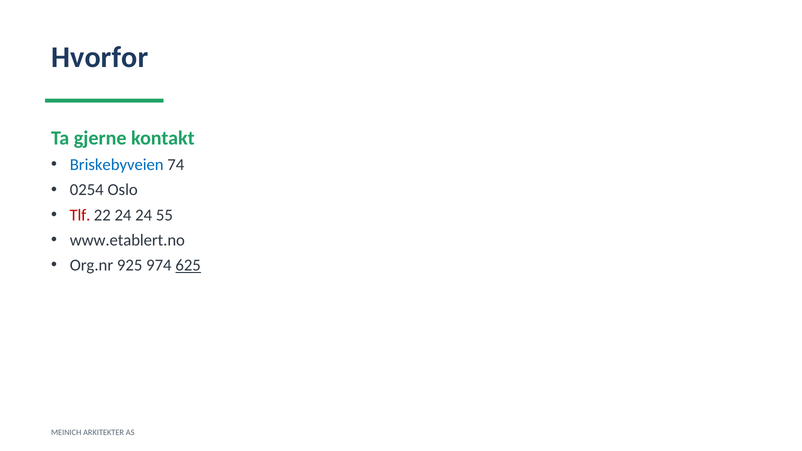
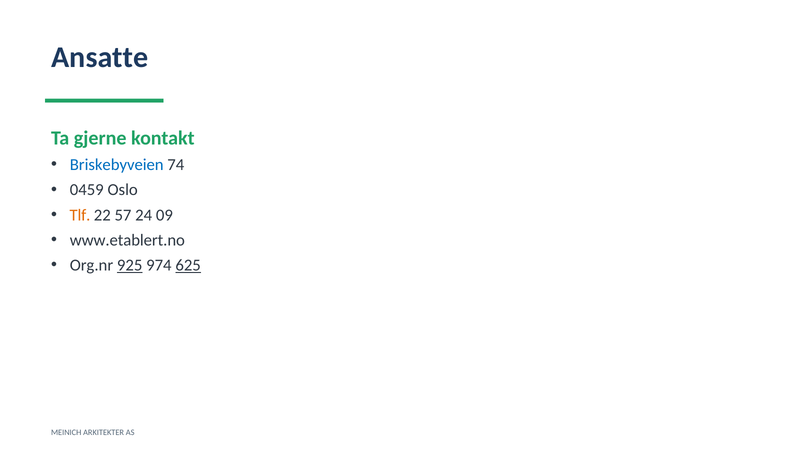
Hvorfor: Hvorfor -> Ansatte (100, 57)
0254: 0254 -> 0459 (87, 190)
Tlf colour: red -> orange (80, 215)
22 24: 24 -> 57 (123, 215)
55: 55 -> 09 (164, 215)
925 underline: none -> present (130, 265)
